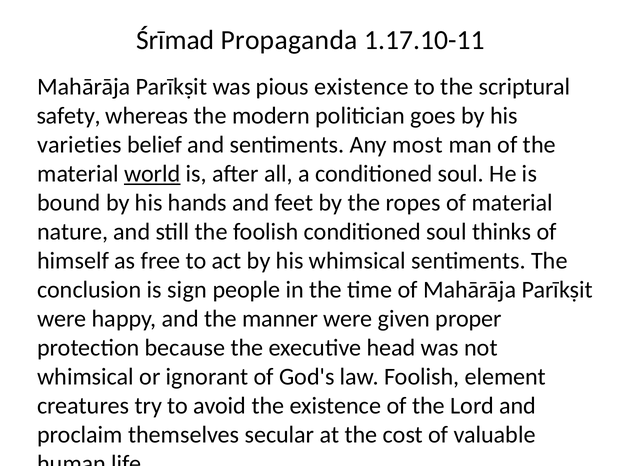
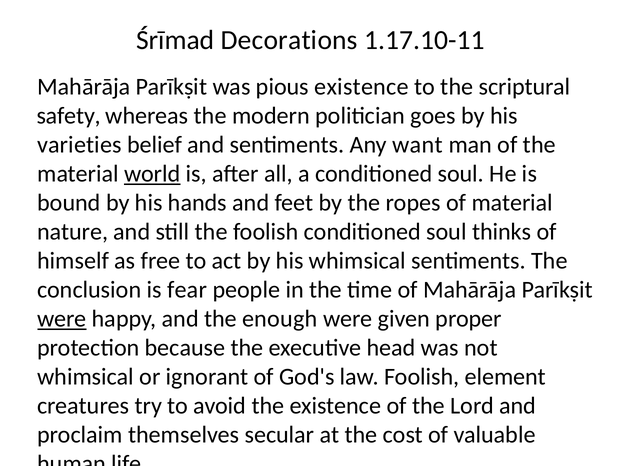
Propaganda: Propaganda -> Decorations (289, 40)
most: most -> want (418, 145)
sign: sign -> fear (187, 290)
were underline: none -> present (62, 319)
manner: manner -> enough (280, 319)
